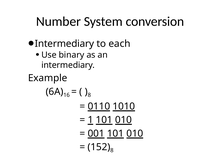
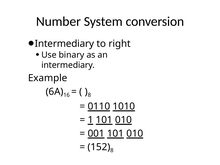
each: each -> right (120, 44)
